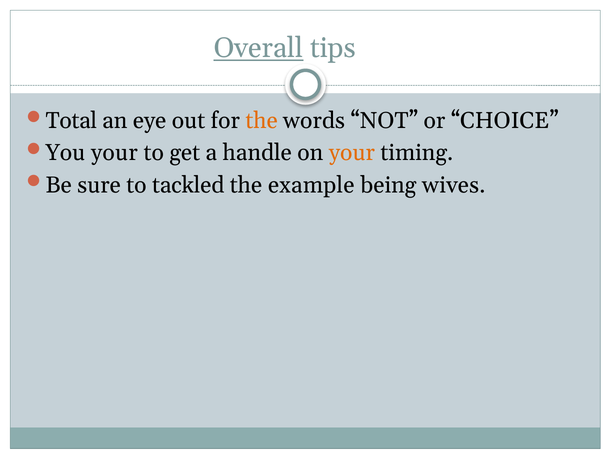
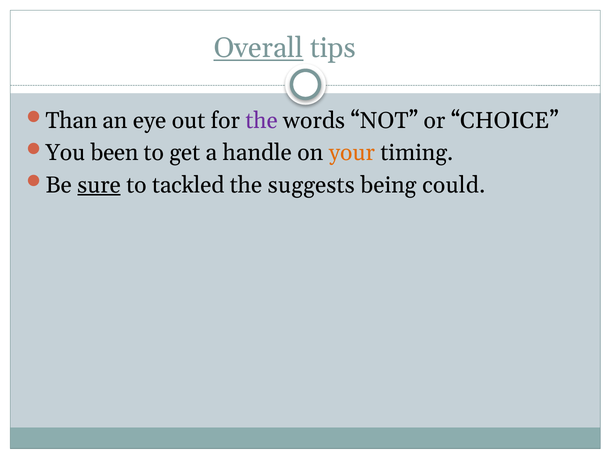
Total: Total -> Than (71, 120)
the colour: orange -> purple (262, 120)
You your: your -> been (115, 153)
sure underline: none -> present (99, 185)
example: example -> suggests (311, 185)
wives: wives -> could (454, 185)
